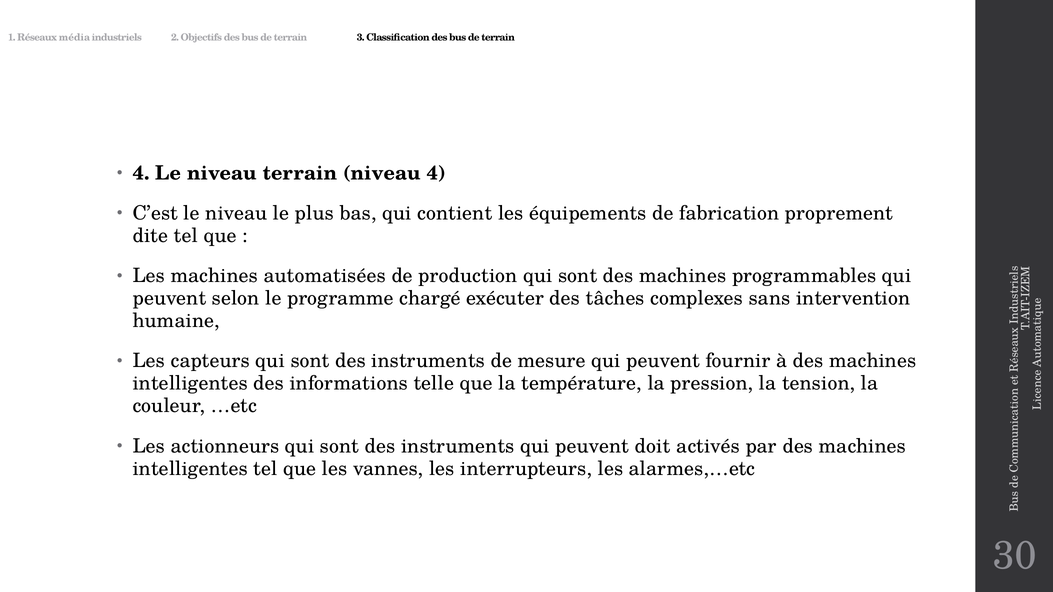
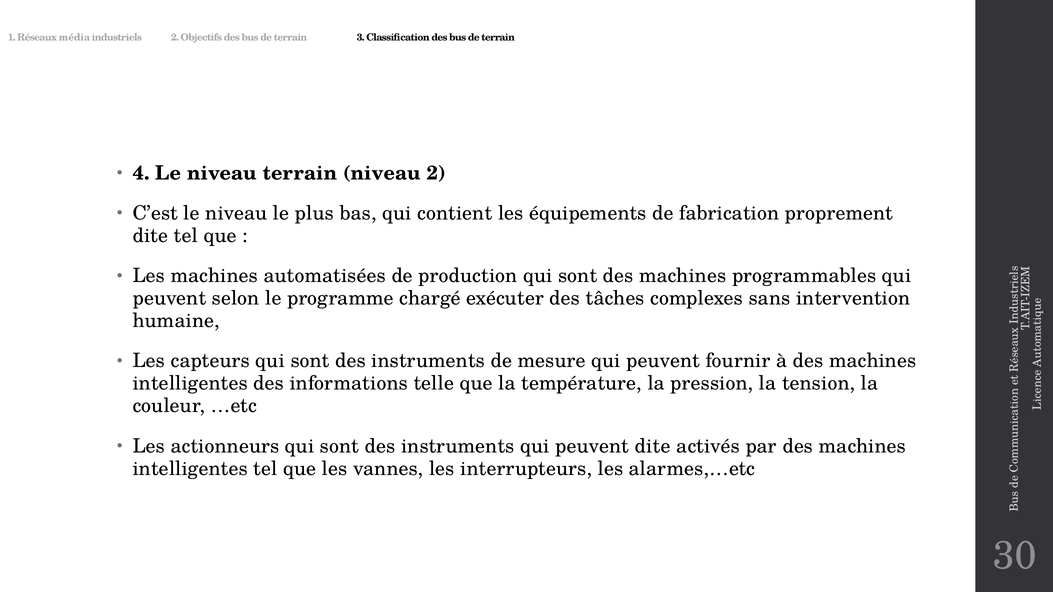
niveau 4: 4 -> 2 (436, 173)
peuvent doit: doit -> dite (653, 446)
